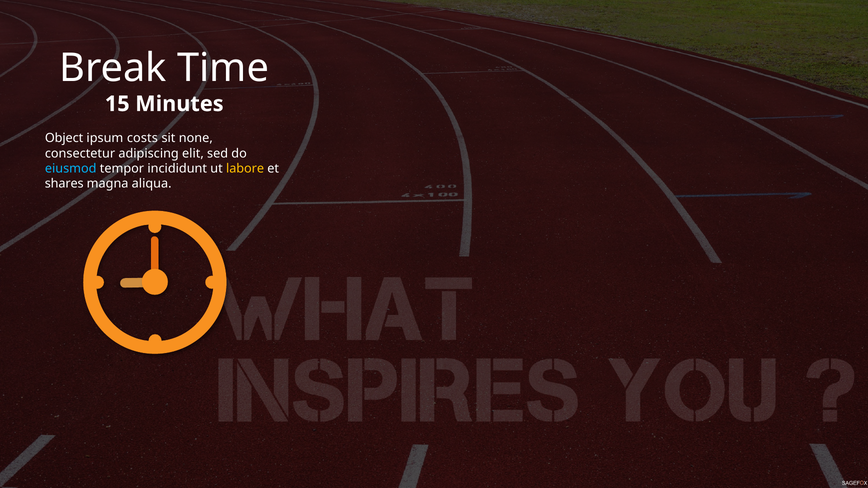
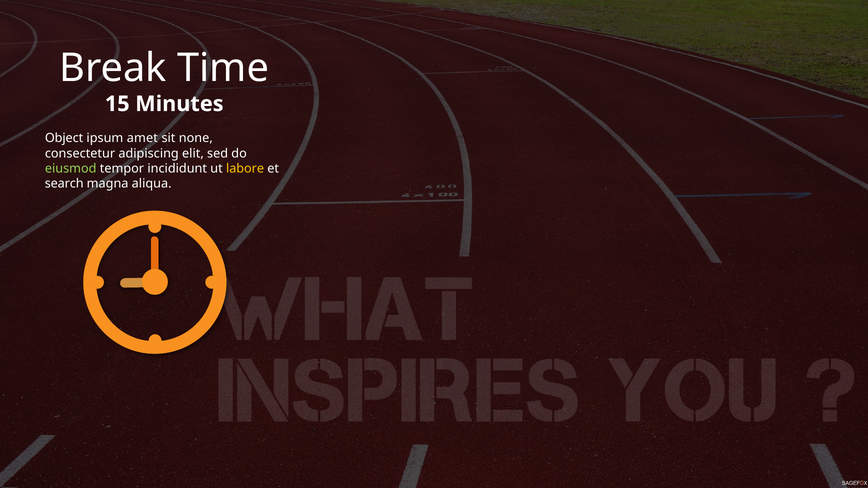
costs: costs -> amet (142, 138)
eiusmod colour: light blue -> light green (71, 169)
shares: shares -> search (64, 184)
